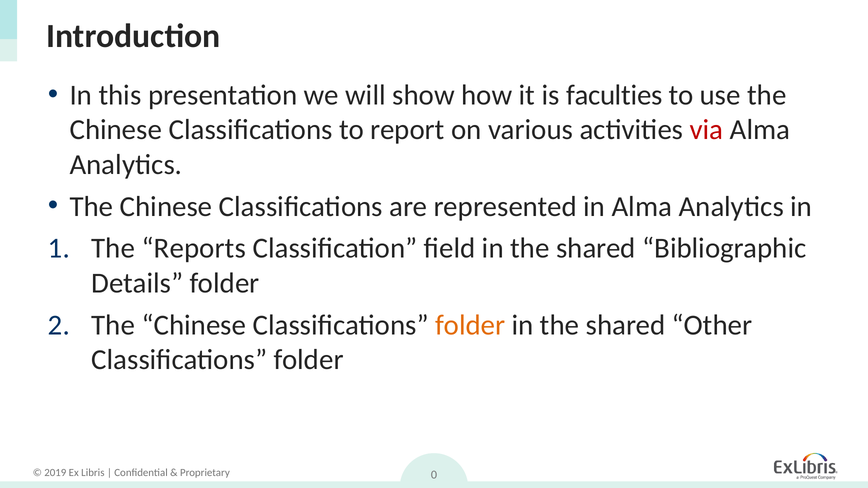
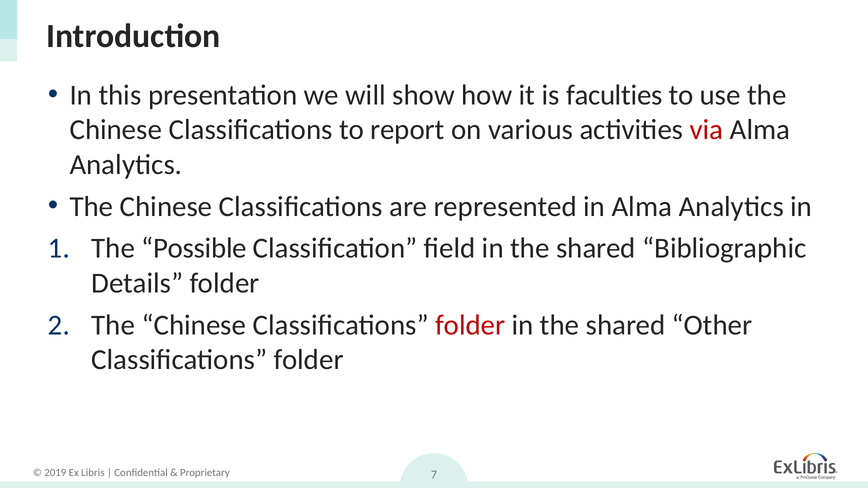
Reports: Reports -> Possible (194, 249)
folder colour: orange -> red (470, 325)
0: 0 -> 7 (434, 475)
